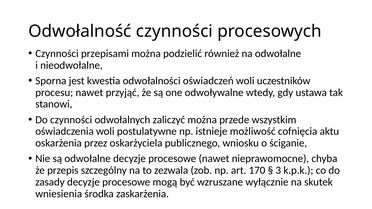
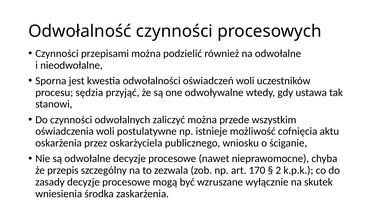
procesu nawet: nawet -> sędzia (89, 93)
3: 3 -> 2 (278, 171)
